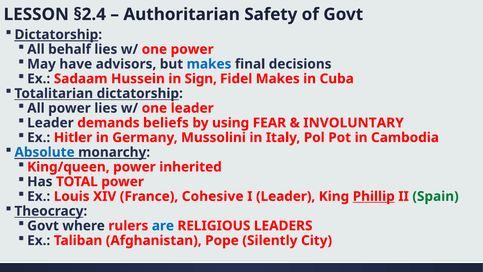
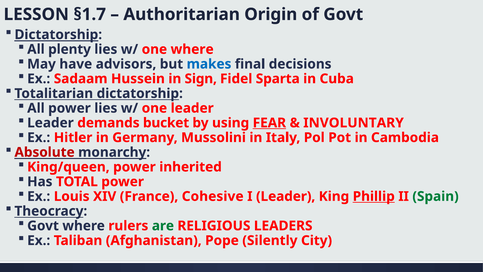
§2.4: §2.4 -> §1.7 (90, 14)
Safety: Safety -> Origin (271, 14)
behalf: behalf -> plenty (70, 49)
one power: power -> where (192, 49)
Fidel Makes: Makes -> Sparta (278, 79)
beliefs: beliefs -> bucket (166, 123)
FEAR underline: none -> present (269, 123)
Absolute colour: blue -> red (45, 152)
are colour: blue -> green (163, 226)
